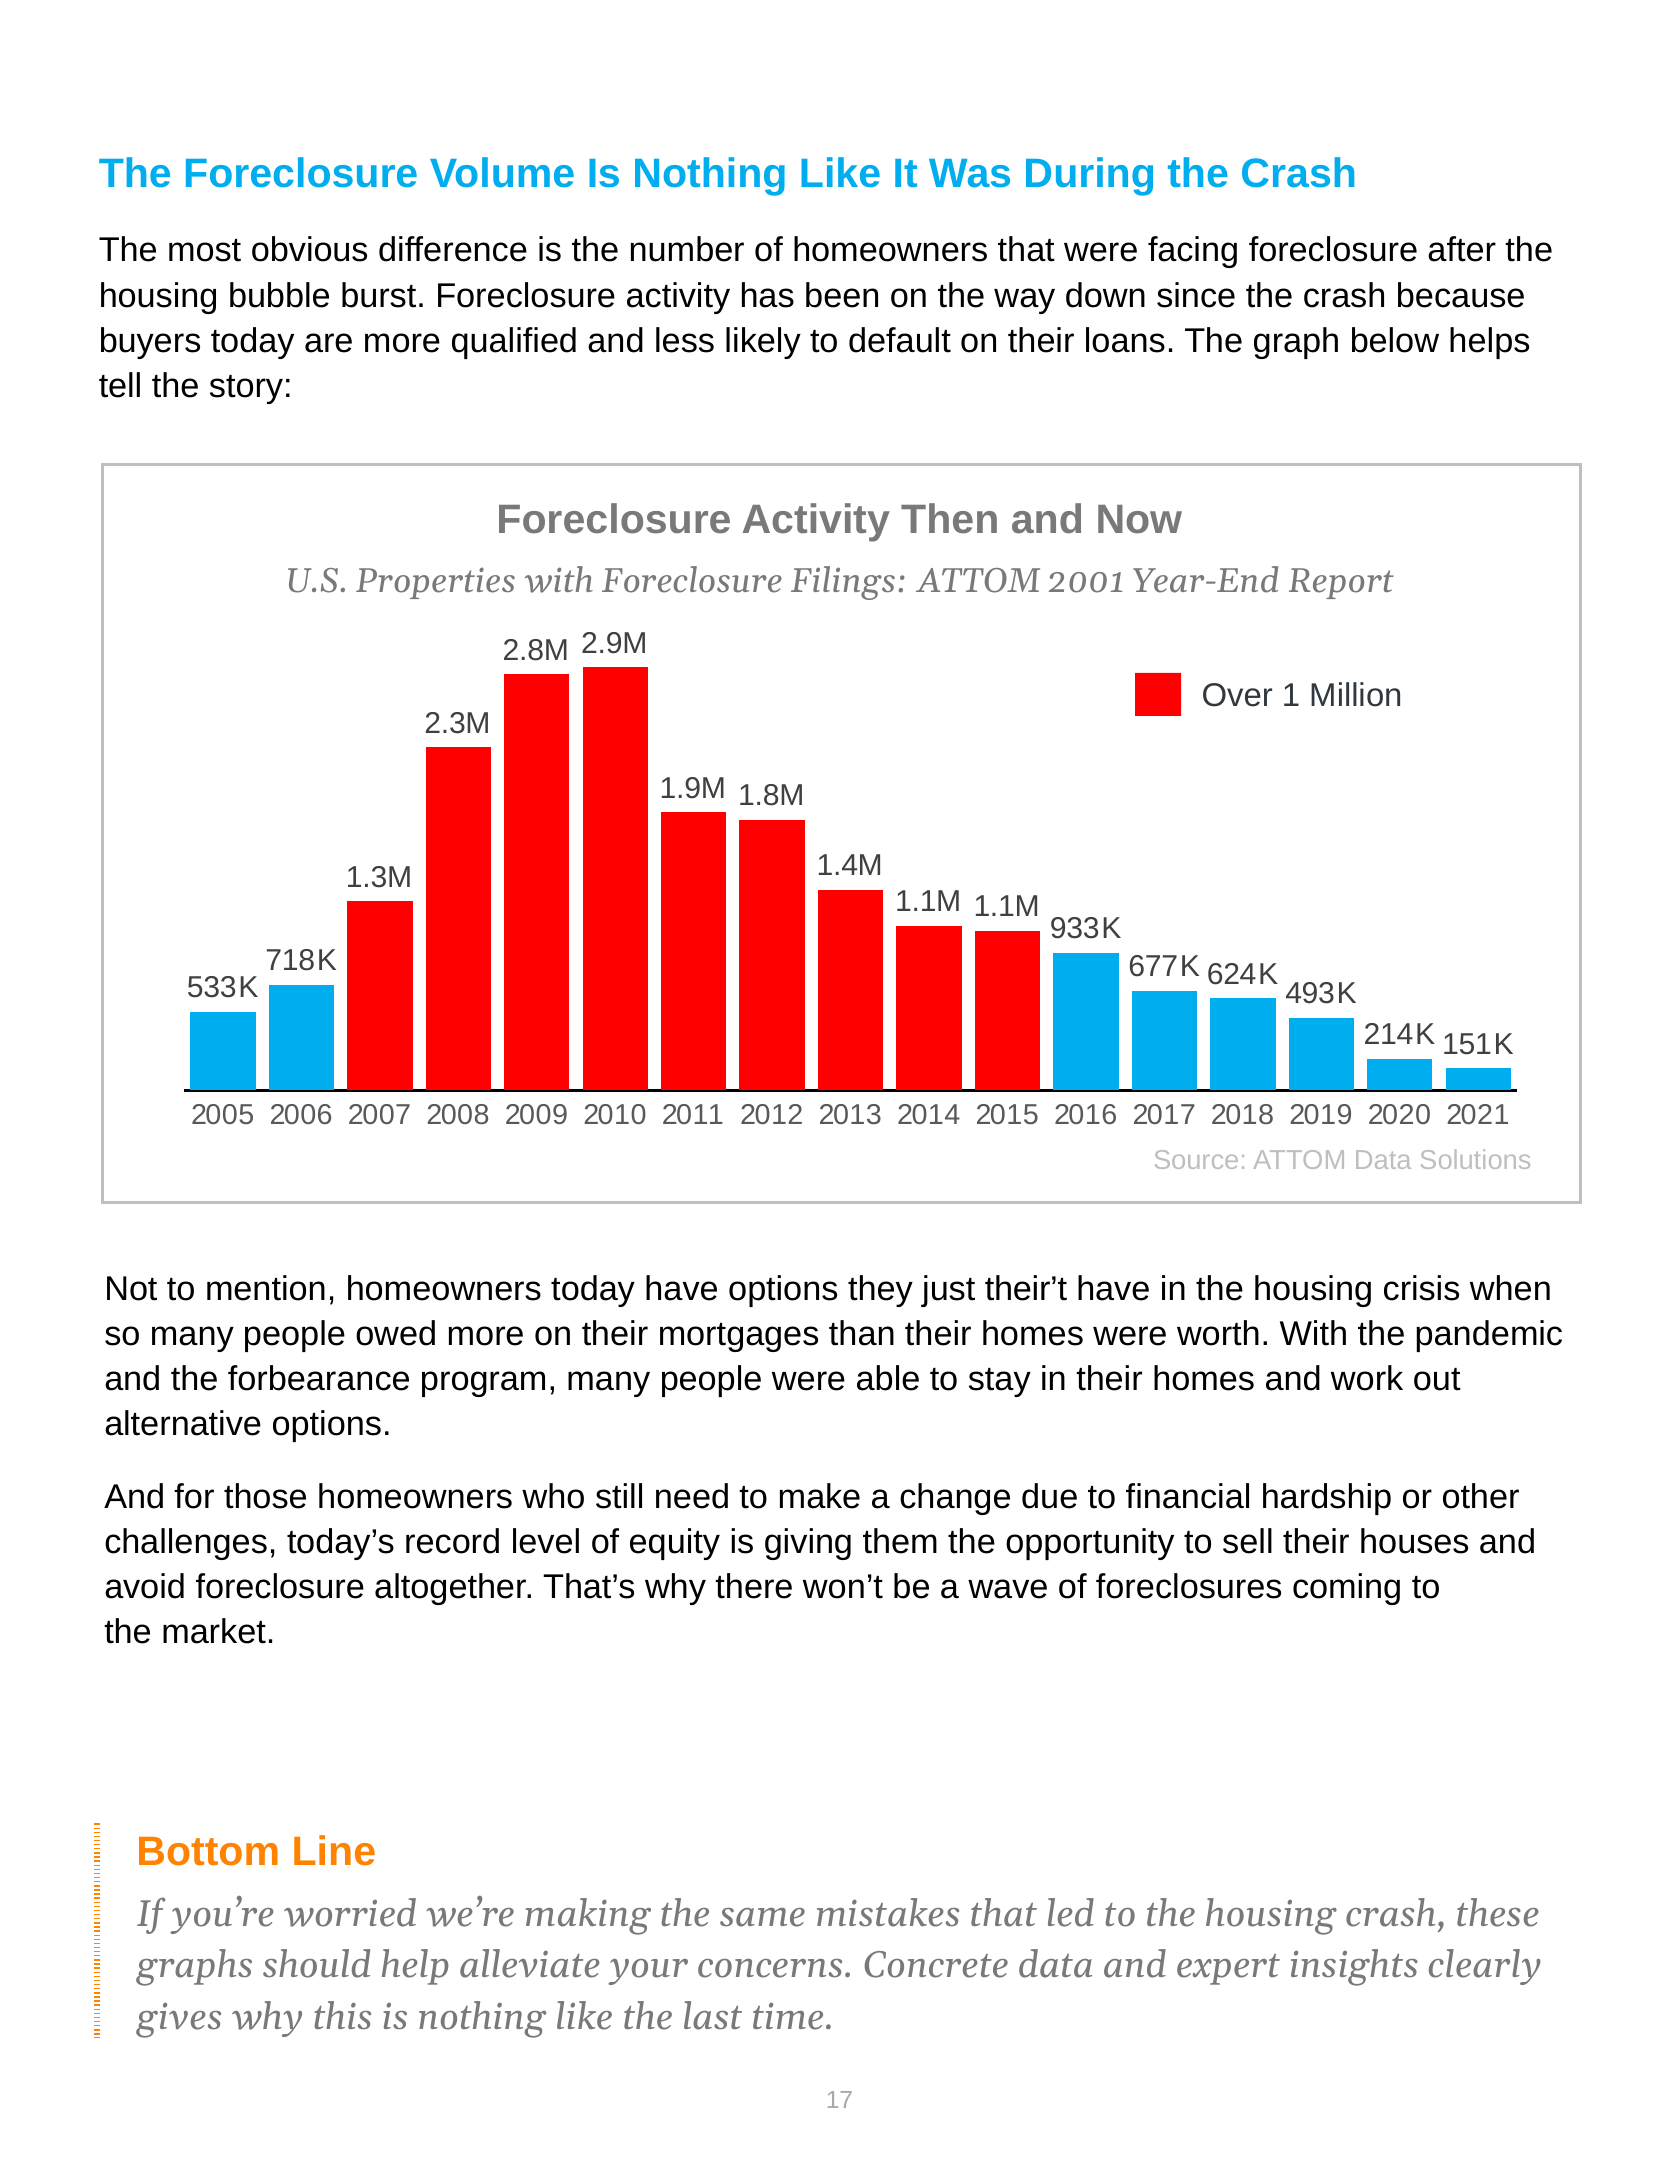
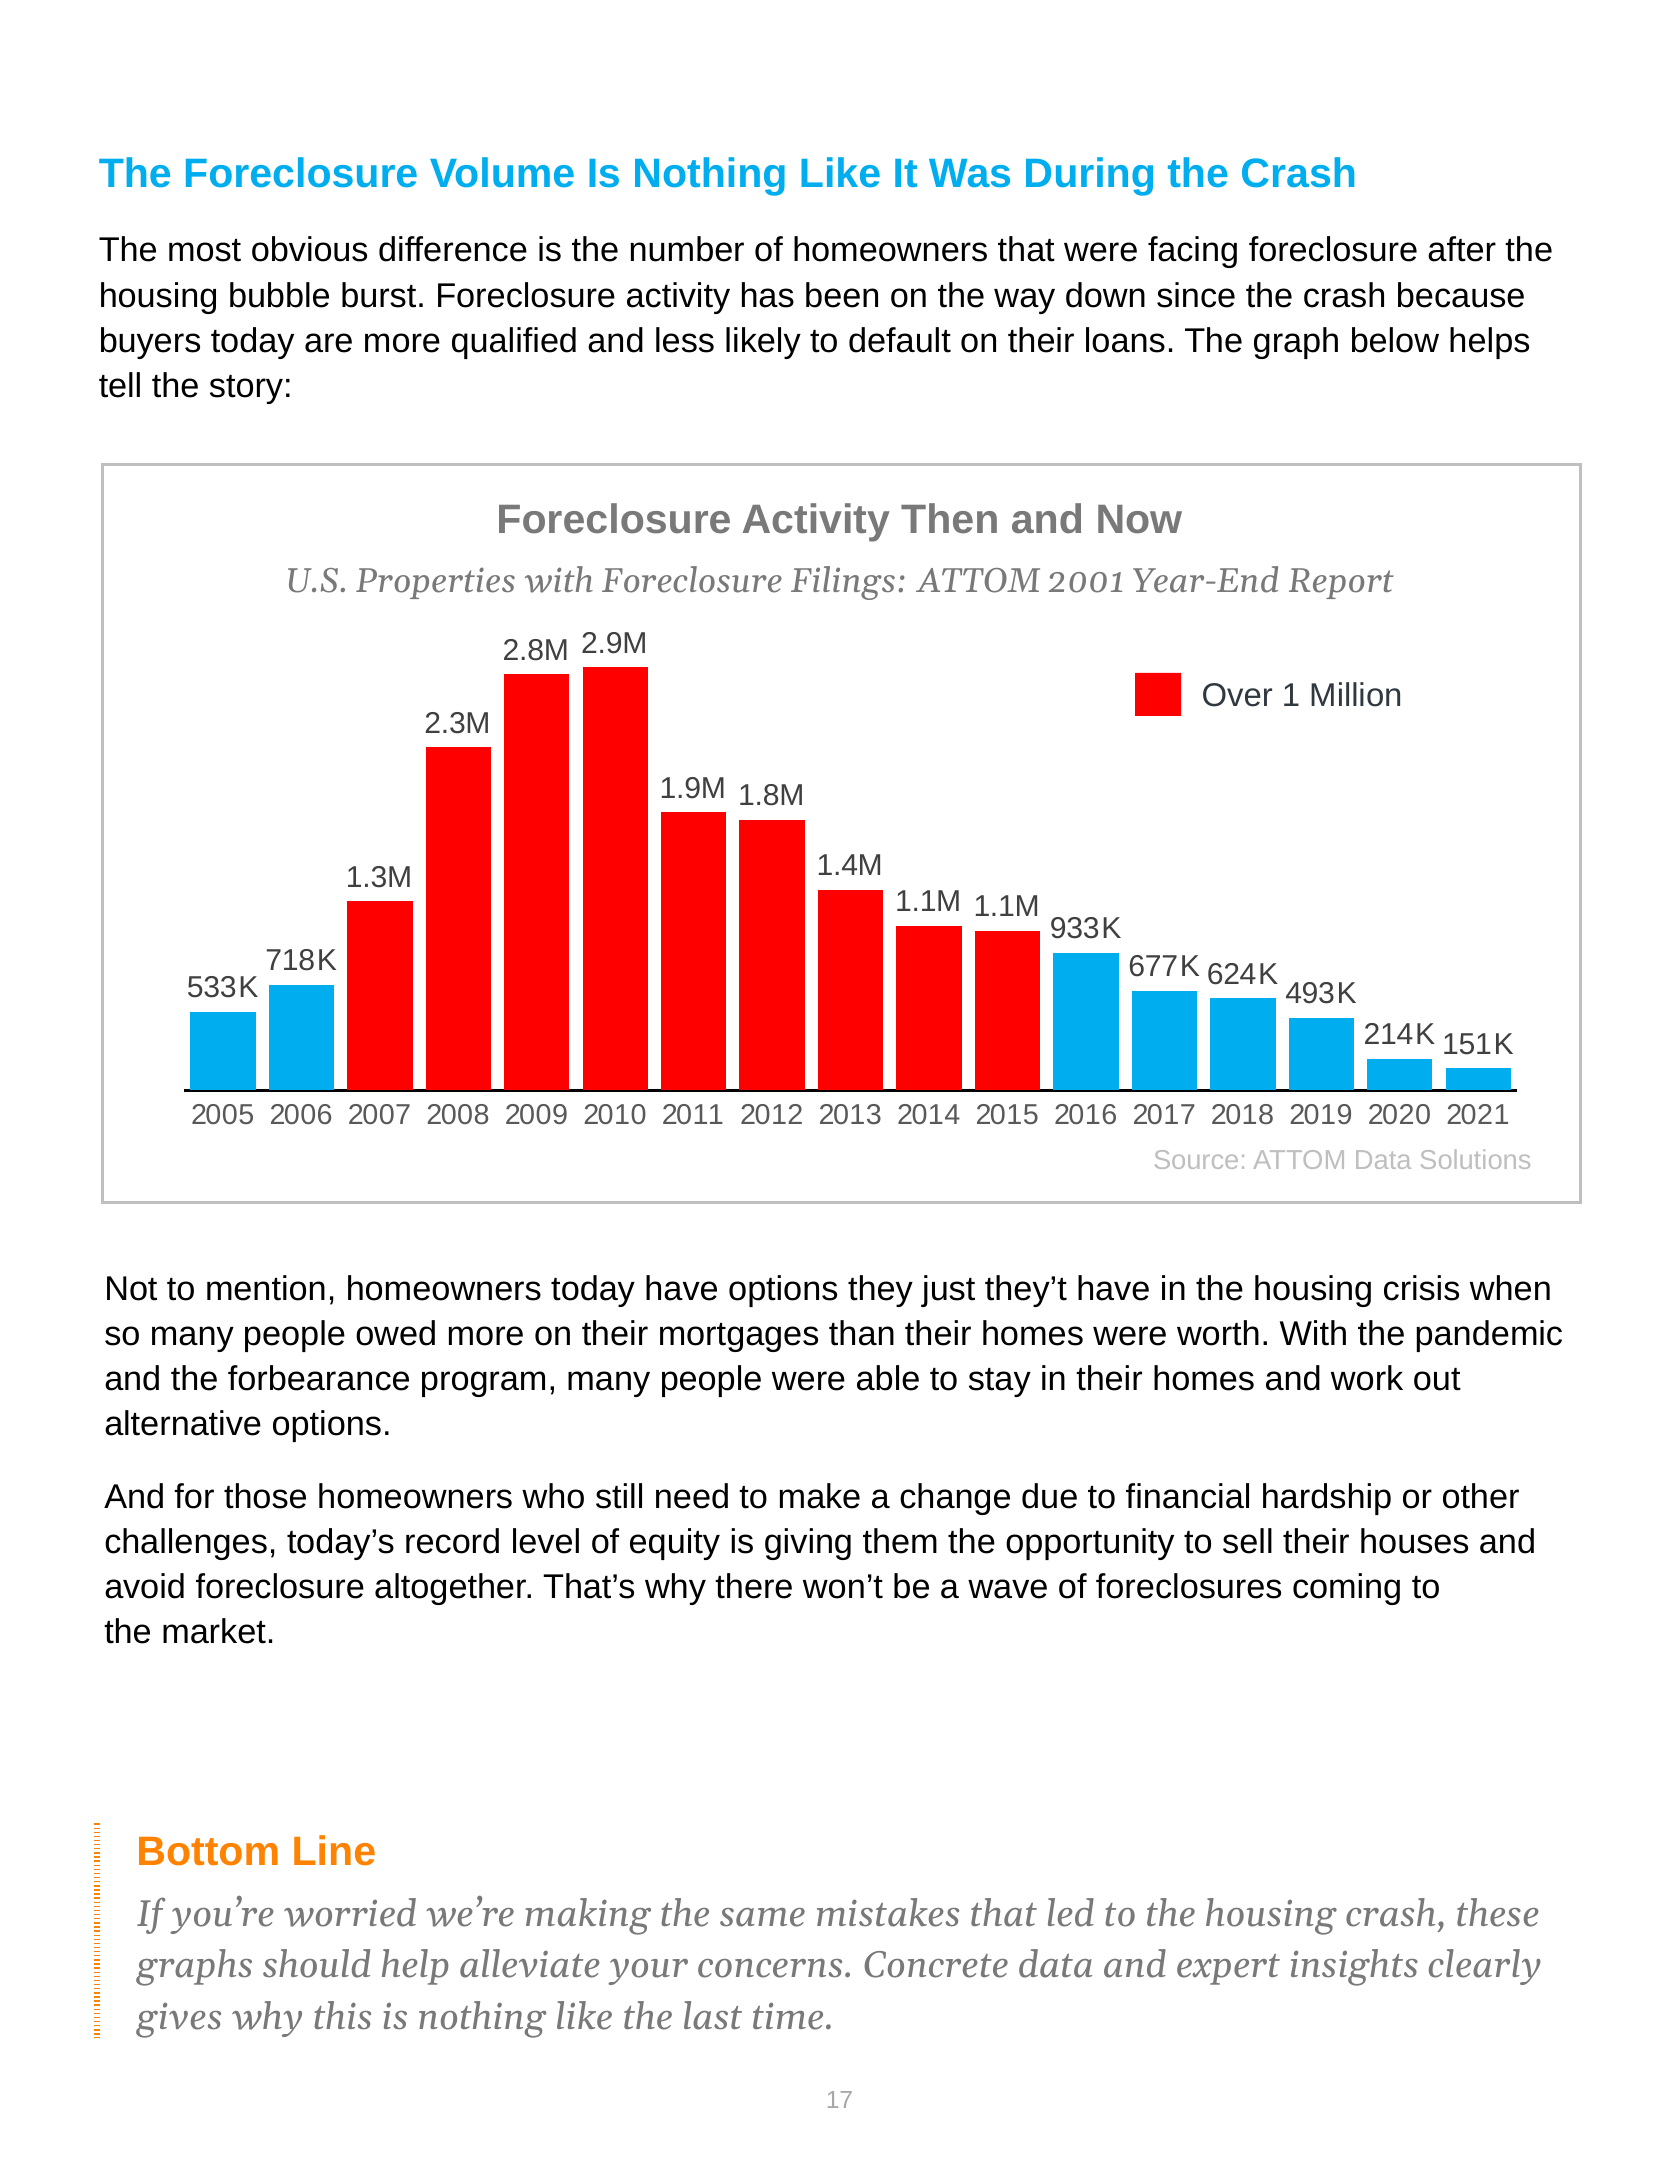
their’t: their’t -> they’t (1026, 1289)
